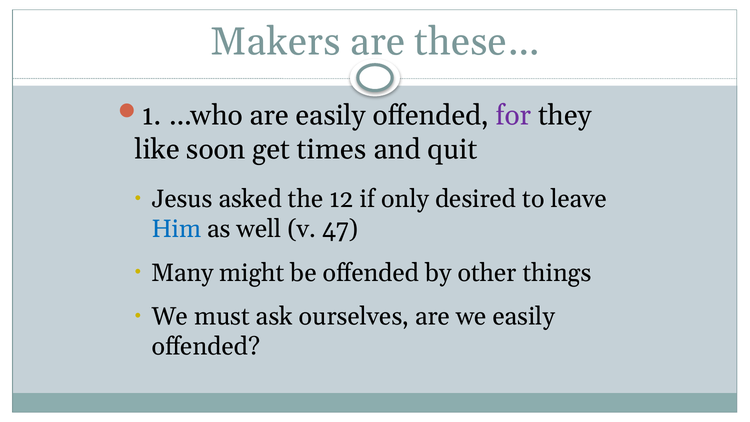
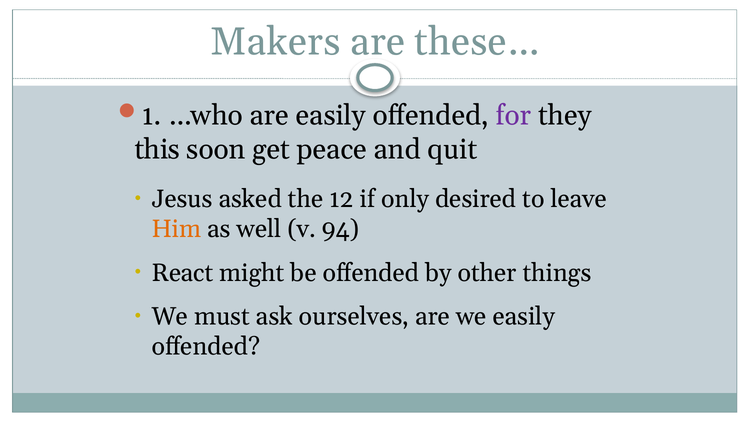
like: like -> this (157, 149)
times: times -> peace (332, 149)
Him colour: blue -> orange (176, 229)
47: 47 -> 94 (340, 229)
Many: Many -> React (182, 273)
